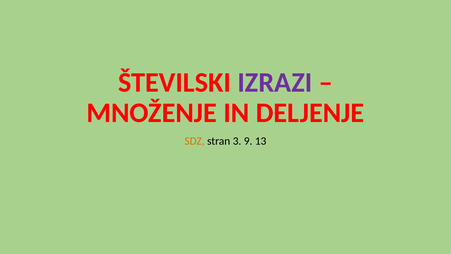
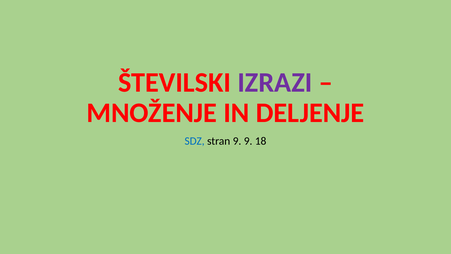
SDZ colour: orange -> blue (195, 141)
stran 3: 3 -> 9 (237, 141)
13: 13 -> 18 (261, 141)
